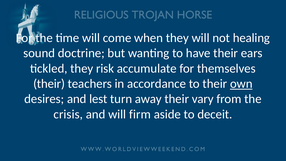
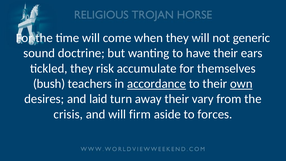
healing: healing -> generic (251, 38)
their: their -> bush (49, 84)
accordance underline: none -> present (157, 84)
lest: lest -> laid (98, 99)
deceit: deceit -> forces (215, 114)
